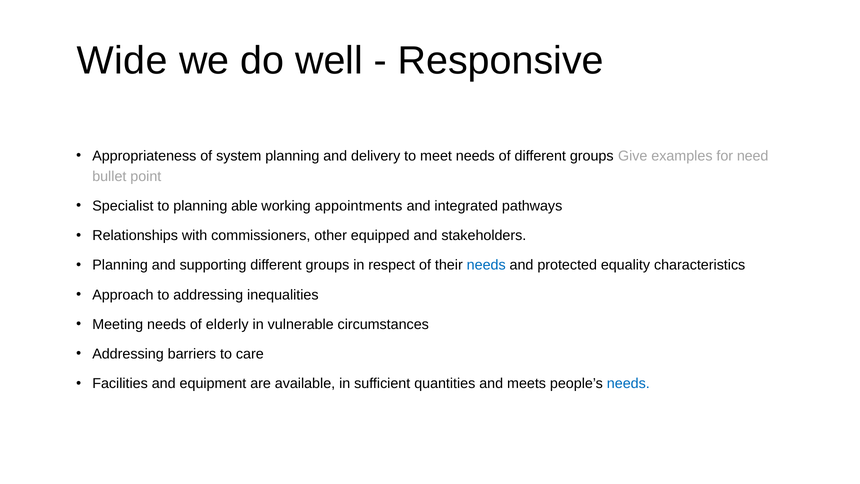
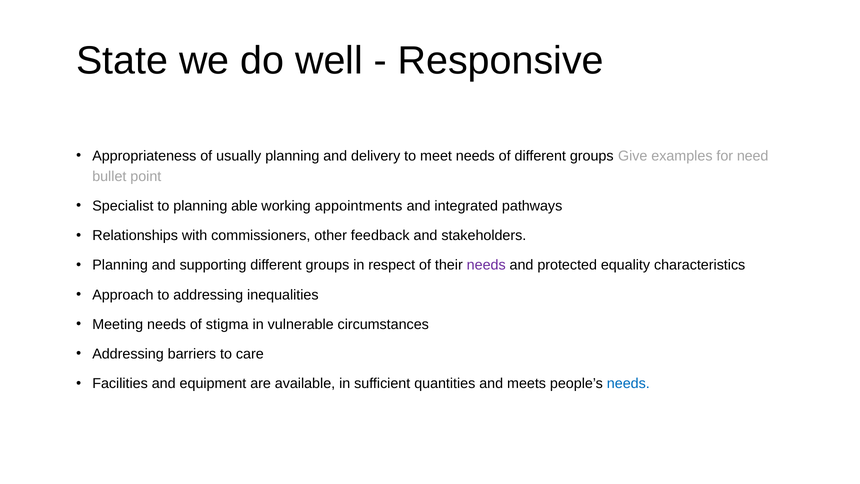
Wide: Wide -> State (122, 61)
system: system -> usually (239, 156)
equipped: equipped -> feedback (380, 236)
needs colour: blue -> purple (486, 265)
elderly: elderly -> stigma (227, 324)
